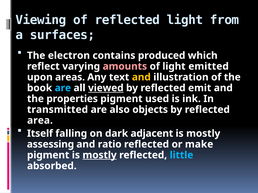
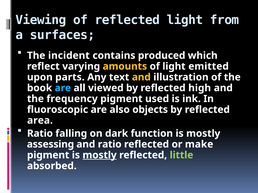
electron: electron -> incident (69, 56)
amounts colour: pink -> yellow (125, 66)
areas: areas -> parts (70, 77)
viewed underline: present -> none (106, 88)
emit: emit -> high (200, 88)
properties: properties -> frequency (72, 99)
transmitted: transmitted -> fluoroscopic (58, 110)
Itself: Itself -> Ratio (40, 134)
adjacent: adjacent -> function (152, 134)
little colour: light blue -> light green (181, 155)
